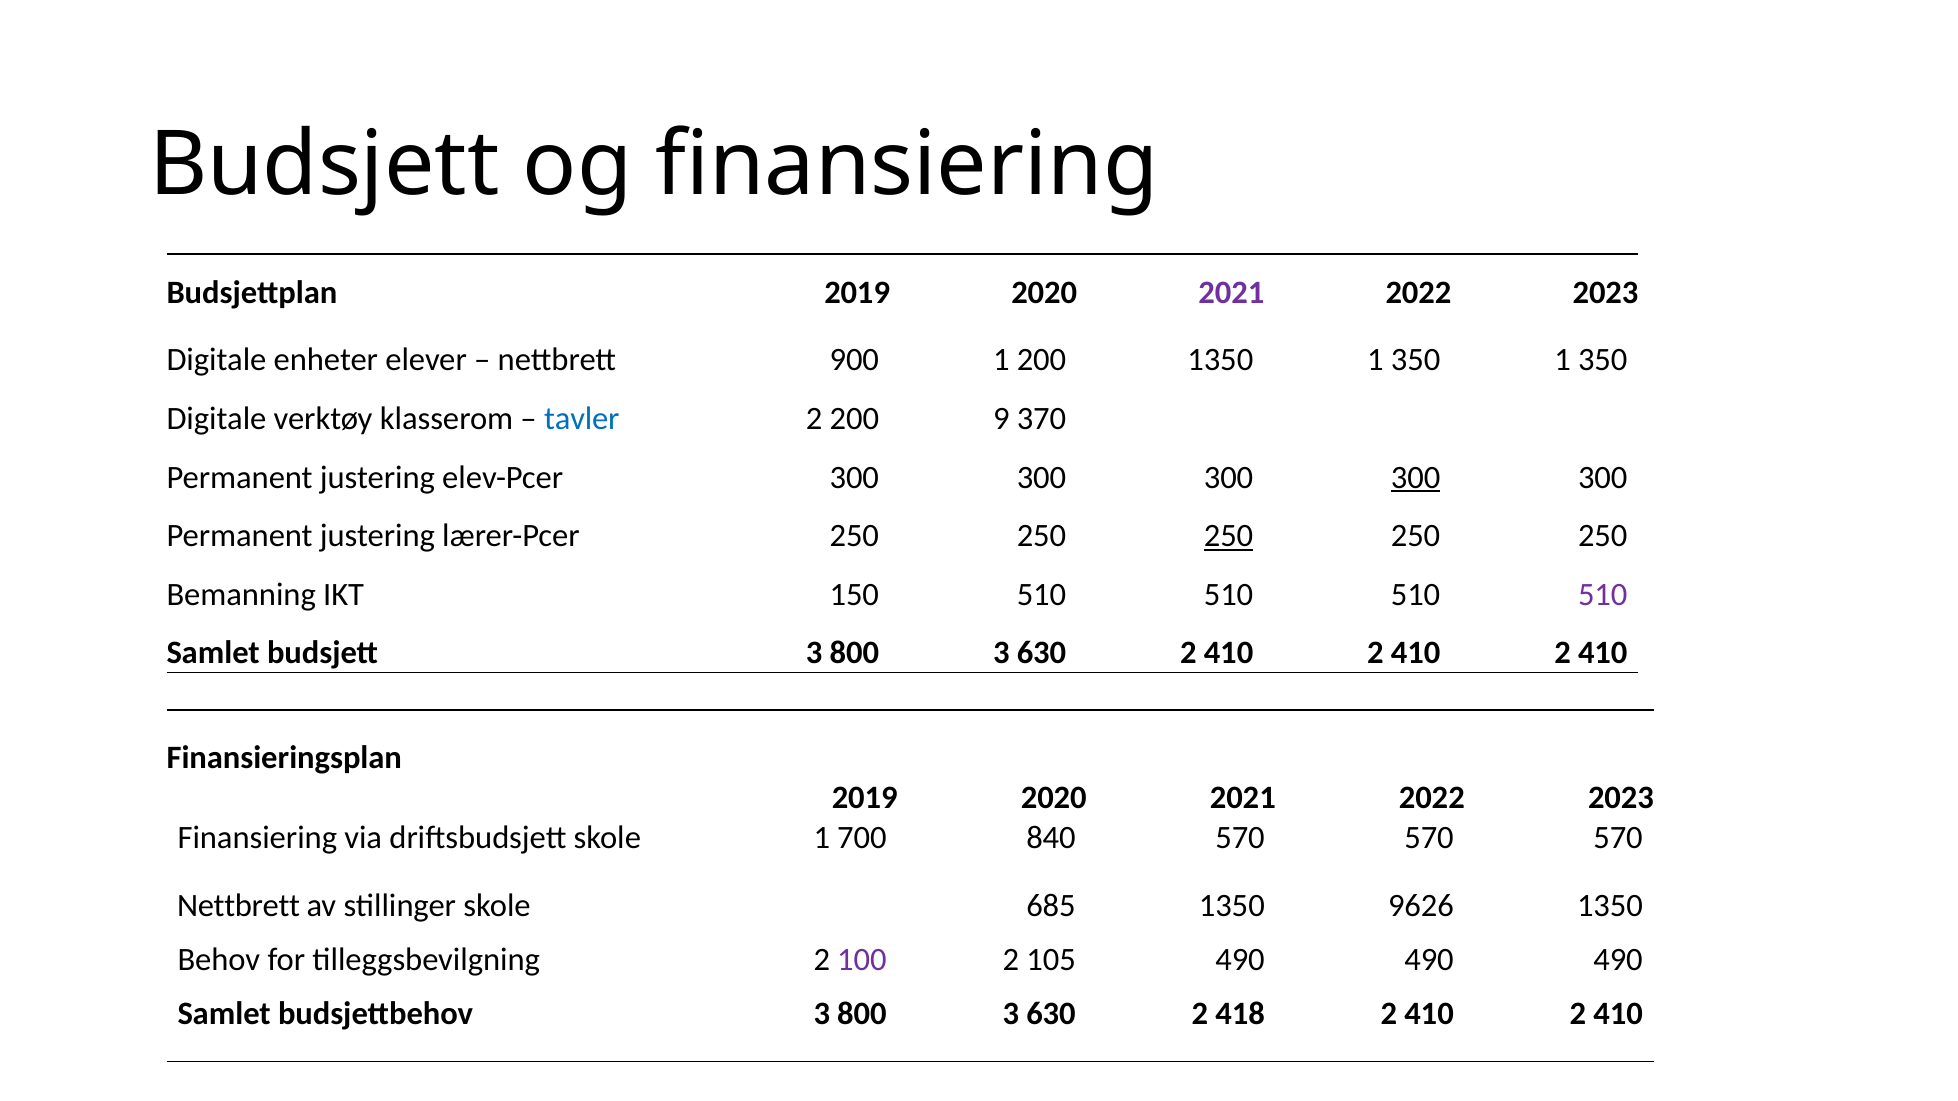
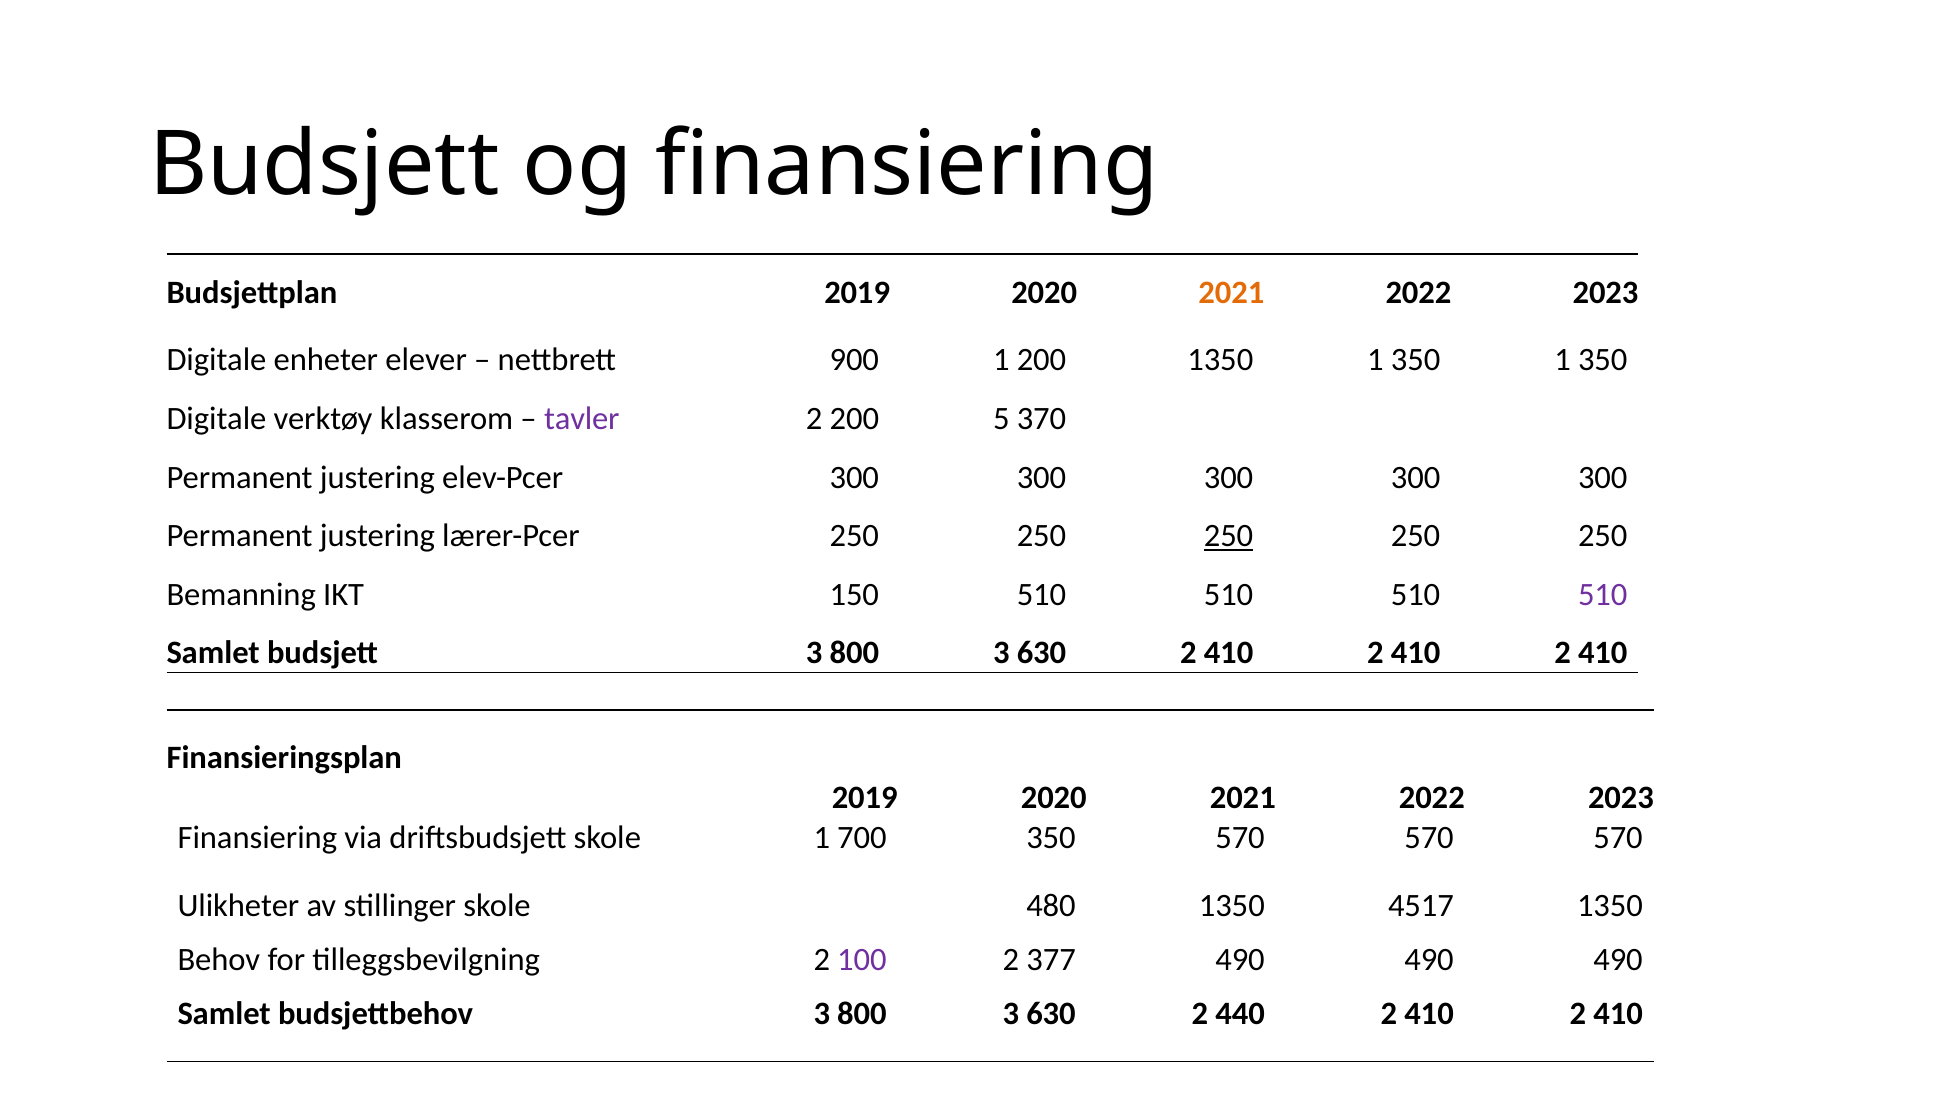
2021 colour: purple -> orange (1231, 293)
tavler colour: blue -> purple (582, 419)
9: 9 -> 5 (1001, 419)
300 underline: present -> none (1416, 477)
700 840: 840 -> 350 (1051, 838)
Nettbrett: Nettbrett -> Ulikheter (238, 906)
685: 685 -> 480 (1051, 906)
9626: 9626 -> 4517 (1421, 906)
105: 105 -> 377 (1051, 960)
418: 418 -> 440 (1240, 1014)
